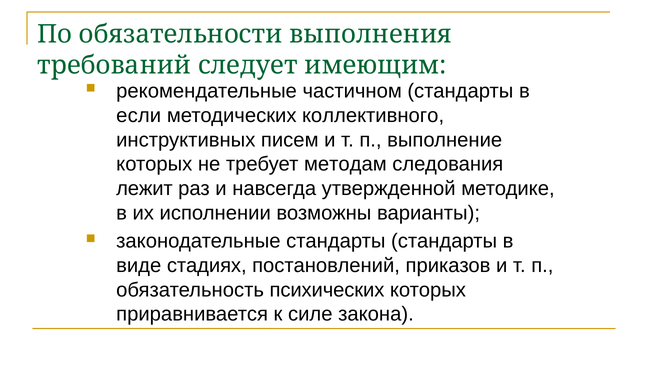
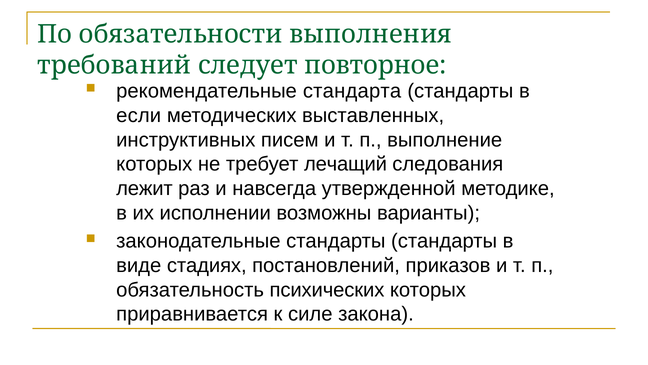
имеющим: имеющим -> повторное (375, 65)
частичном: частичном -> стандарта (352, 91)
коллективного: коллективного -> выставленных (373, 115)
методам: методам -> лечащий (345, 164)
